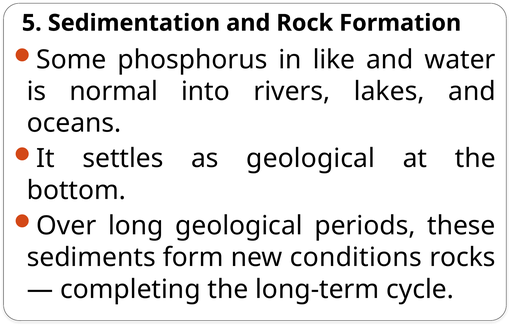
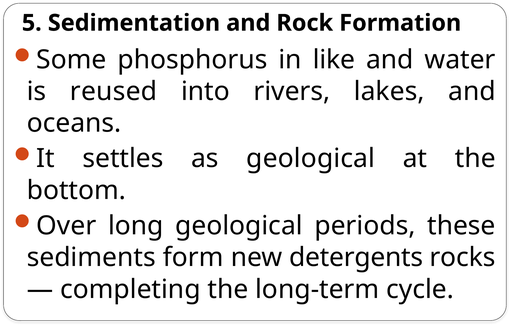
normal: normal -> reused (114, 91)
conditions: conditions -> detergents (356, 257)
